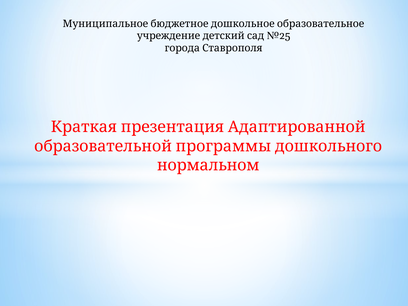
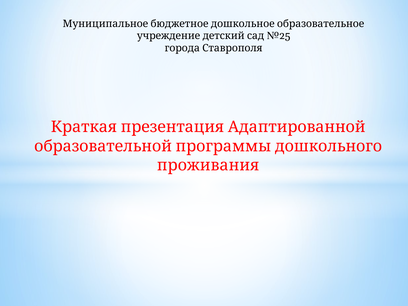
нормальном: нормальном -> проживания (208, 165)
